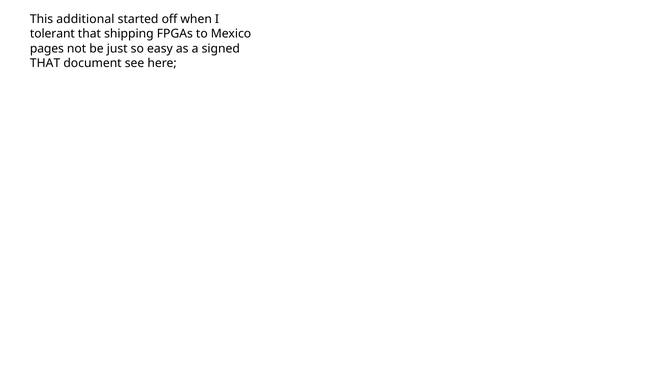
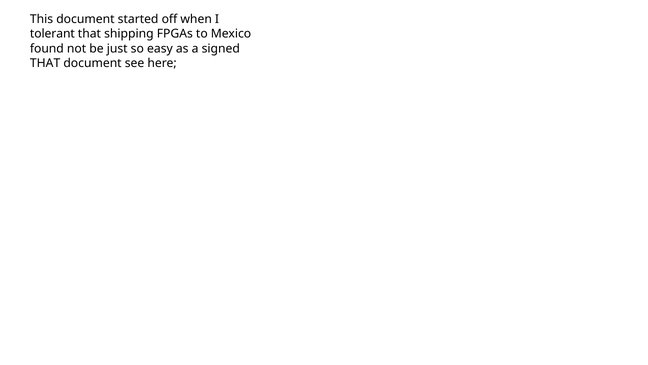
This additional: additional -> document (85, 19)
pages: pages -> found (47, 48)
